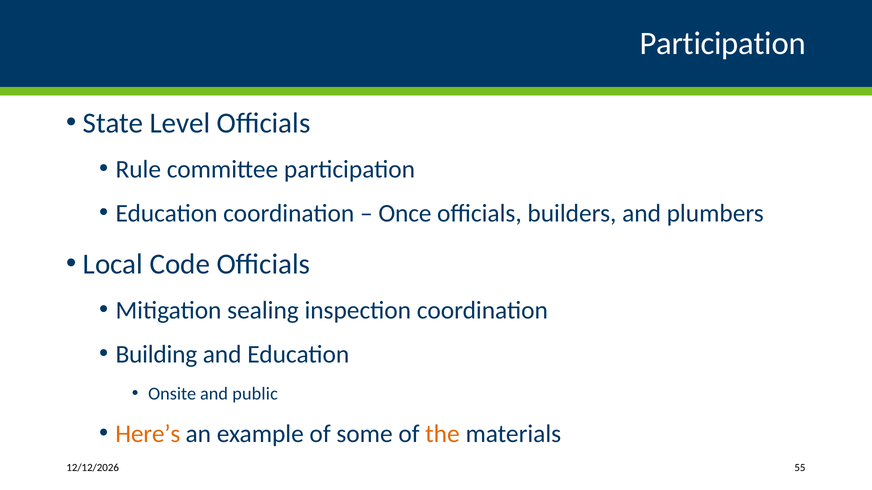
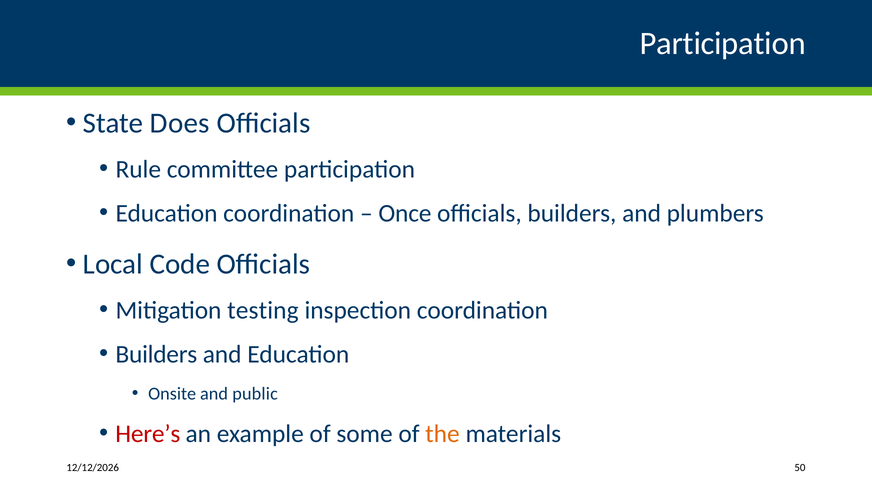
Level: Level -> Does (180, 123)
sealing: sealing -> testing (263, 311)
Building: Building -> Builders (156, 355)
Here’s colour: orange -> red (148, 434)
55: 55 -> 50 (800, 468)
